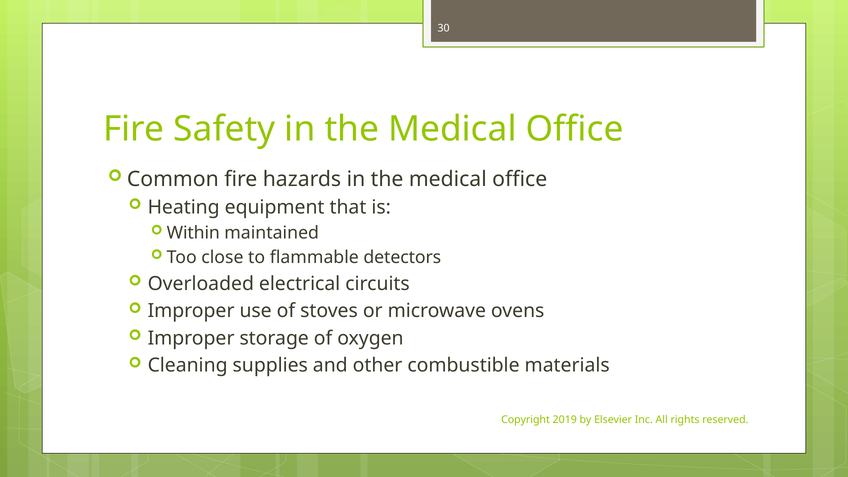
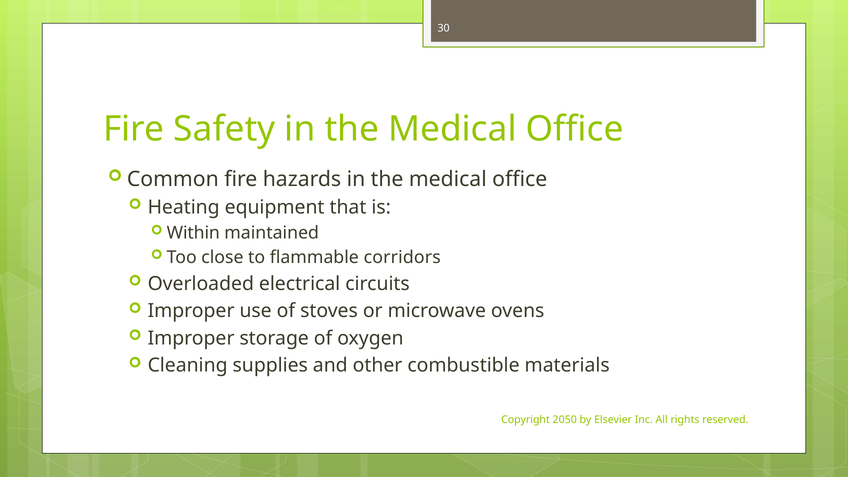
detectors: detectors -> corridors (402, 258)
2019: 2019 -> 2050 (565, 420)
